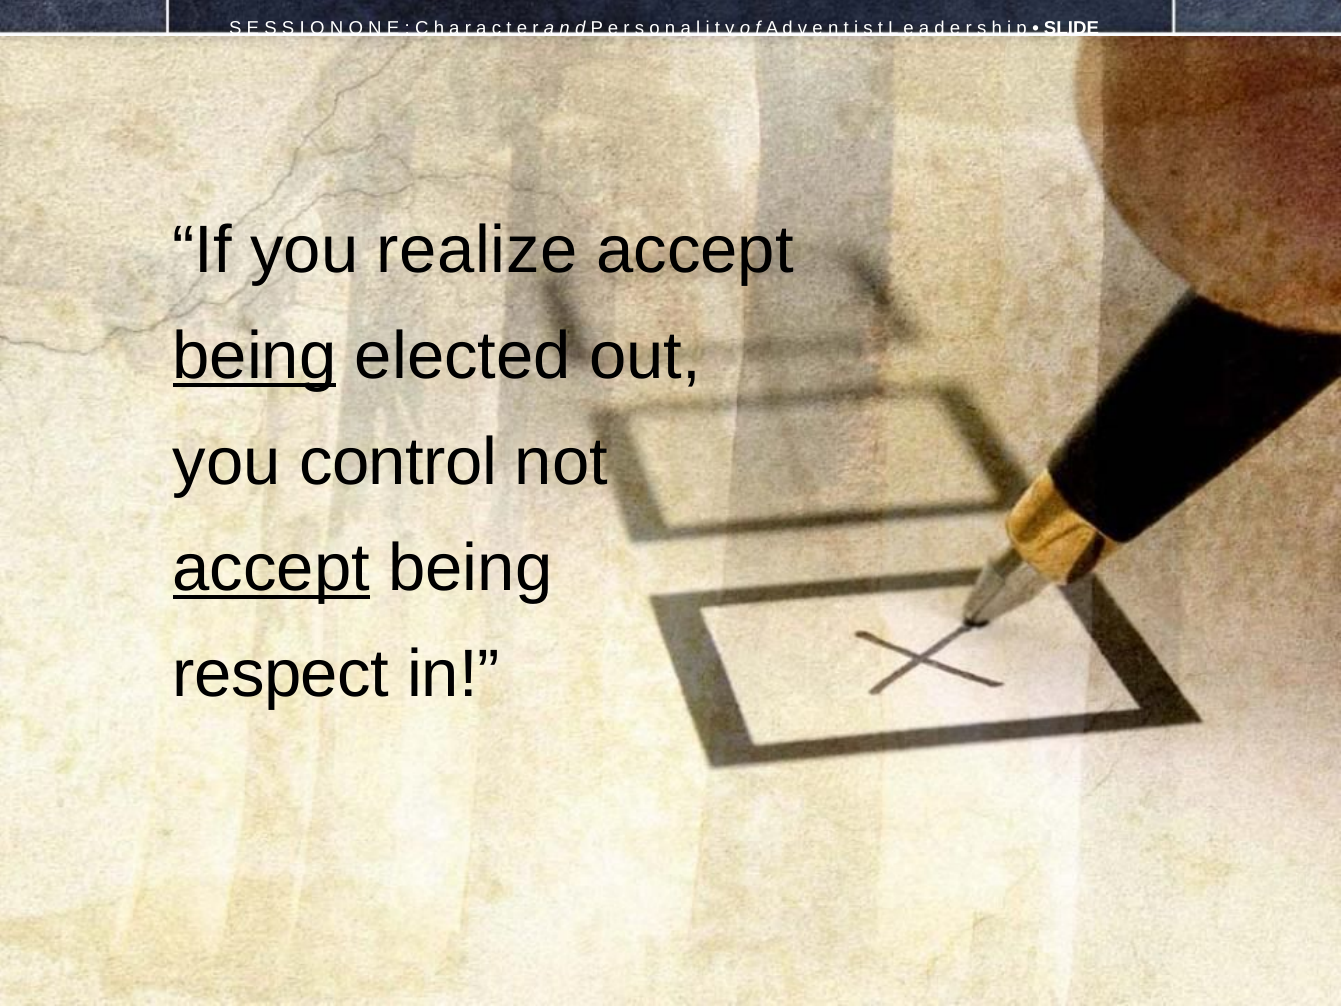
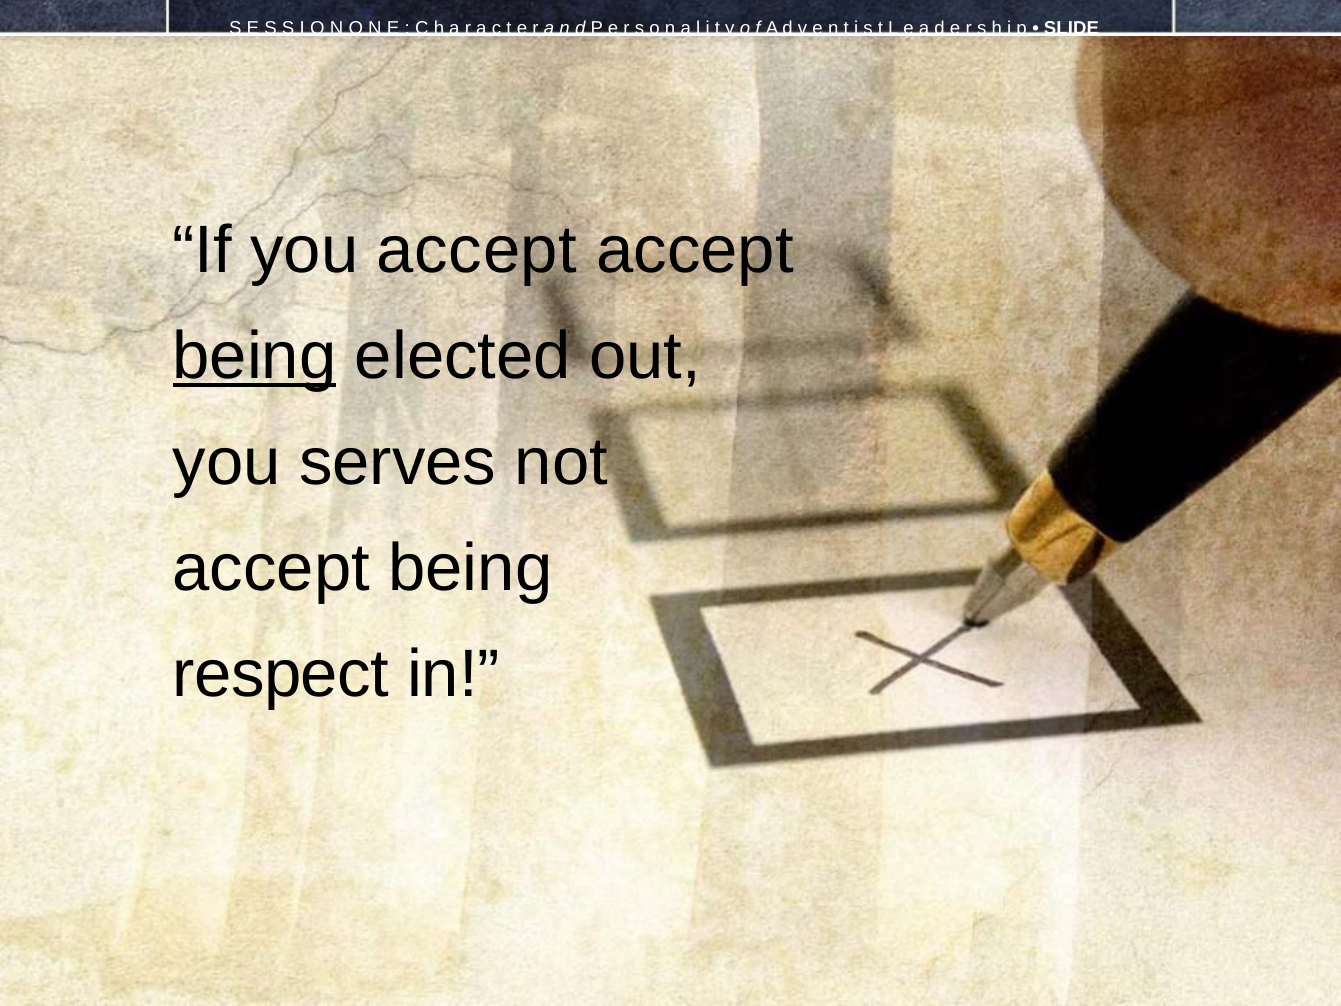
you realize: realize -> accept (477, 250)
control: control -> serves (398, 462)
accept underline: present -> none (271, 568)
